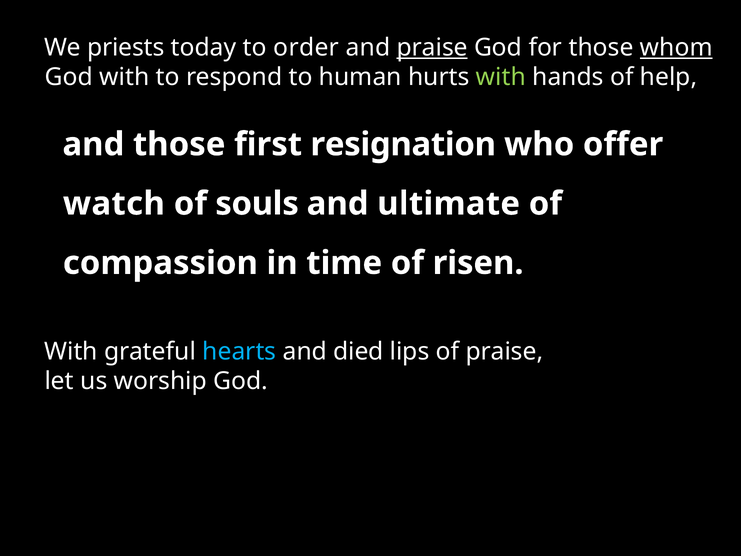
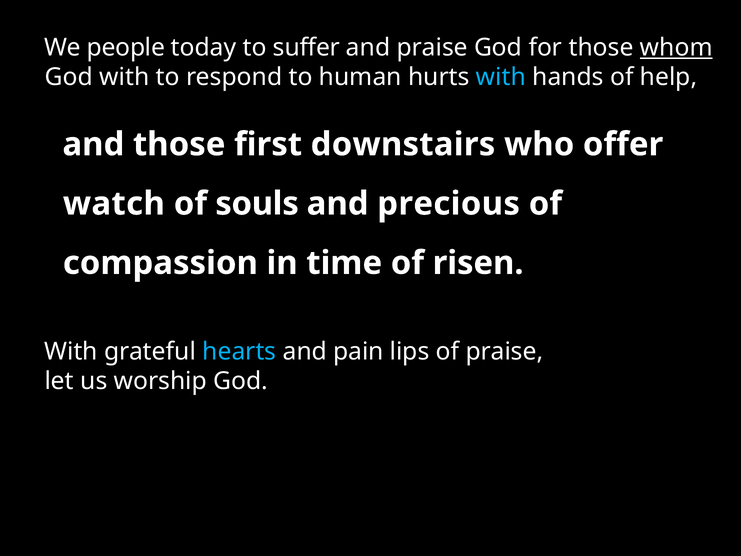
priests: priests -> people (126, 47)
order: order -> suffer (306, 47)
praise underline: present -> none (432, 47)
with colour: light green -> light blue (501, 77)
resignation: resignation -> downstairs (403, 144)
ultimate: ultimate -> precious (449, 204)
died: died -> pain (359, 351)
